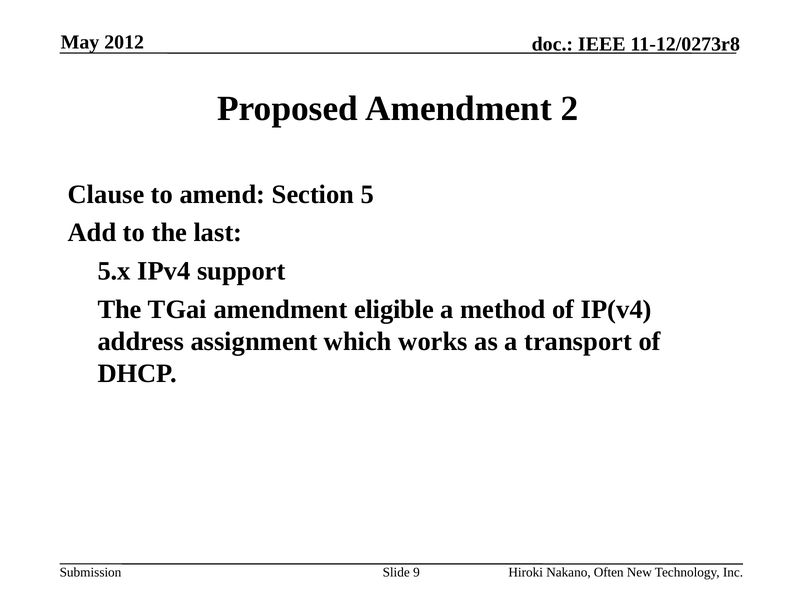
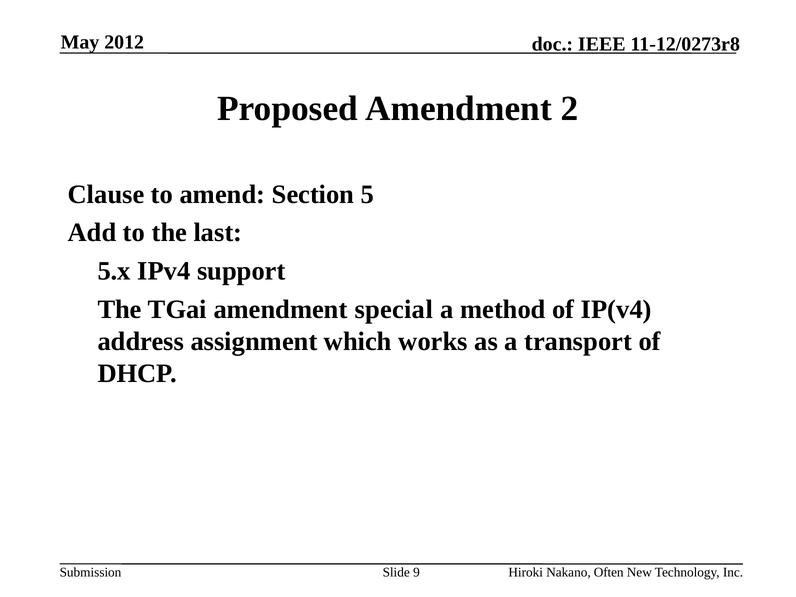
eligible: eligible -> special (394, 310)
